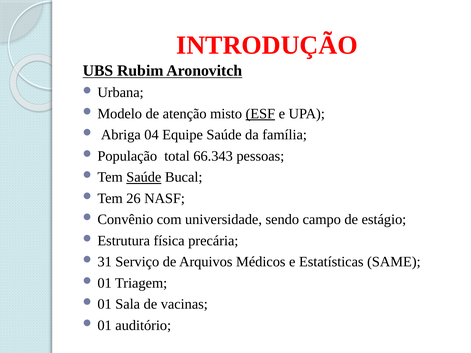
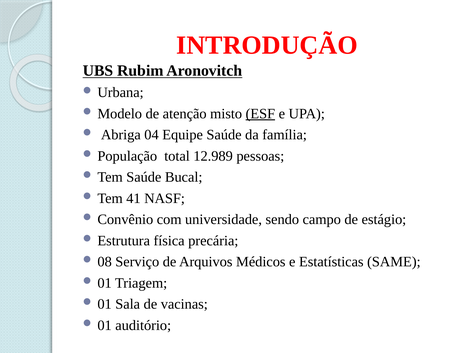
66.343: 66.343 -> 12.989 (213, 156)
Saúde underline: present -> none (144, 177)
26: 26 -> 41 (133, 199)
31: 31 -> 08 (105, 262)
